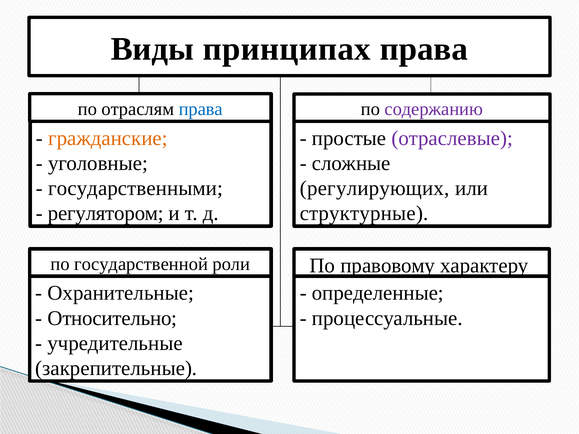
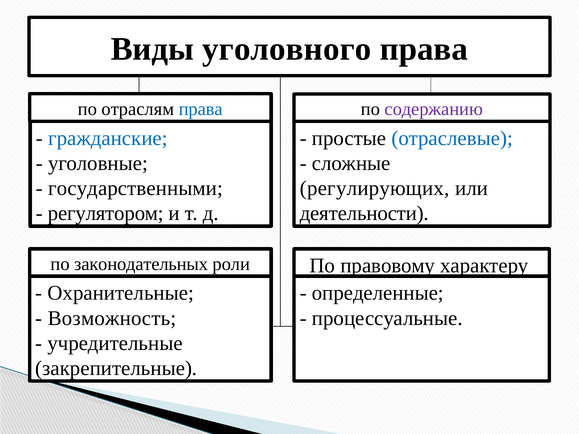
принципах: принципах -> уголовного (287, 49)
гражданские colour: orange -> blue (108, 138)
отраслевые colour: purple -> blue (452, 138)
структурные: структурные -> деятельности (364, 213)
государственной: государственной -> законодательных (141, 264)
Относительно: Относительно -> Возможность (112, 318)
